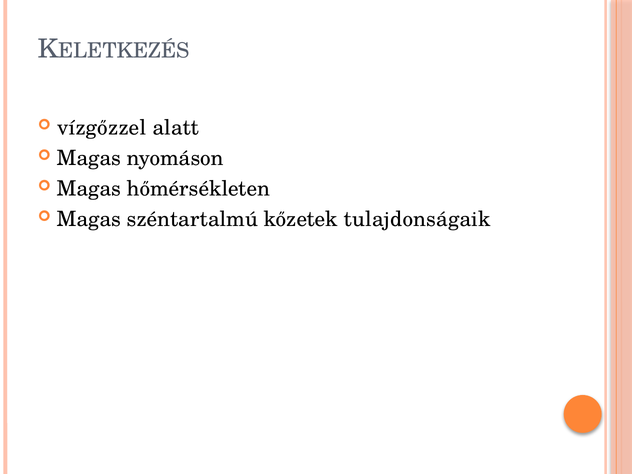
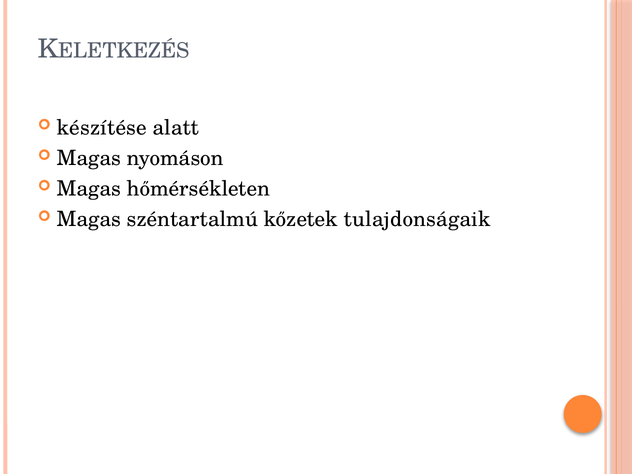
vízgőzzel: vízgőzzel -> készítése (102, 128)
